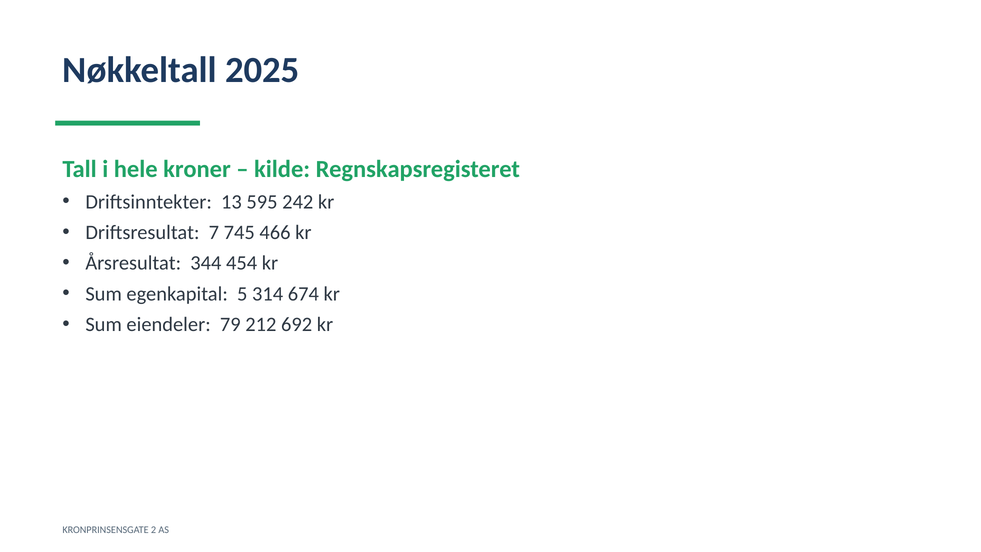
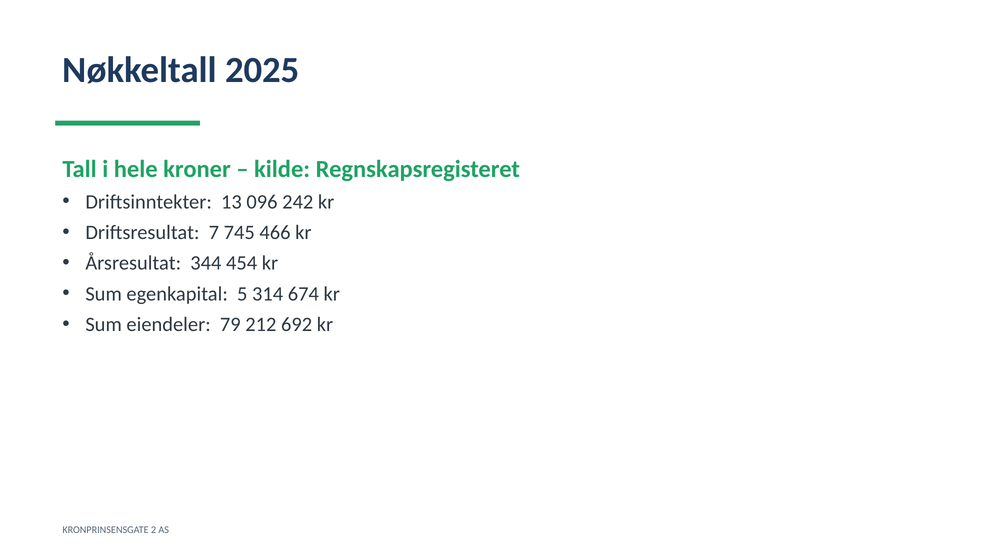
595: 595 -> 096 (262, 202)
